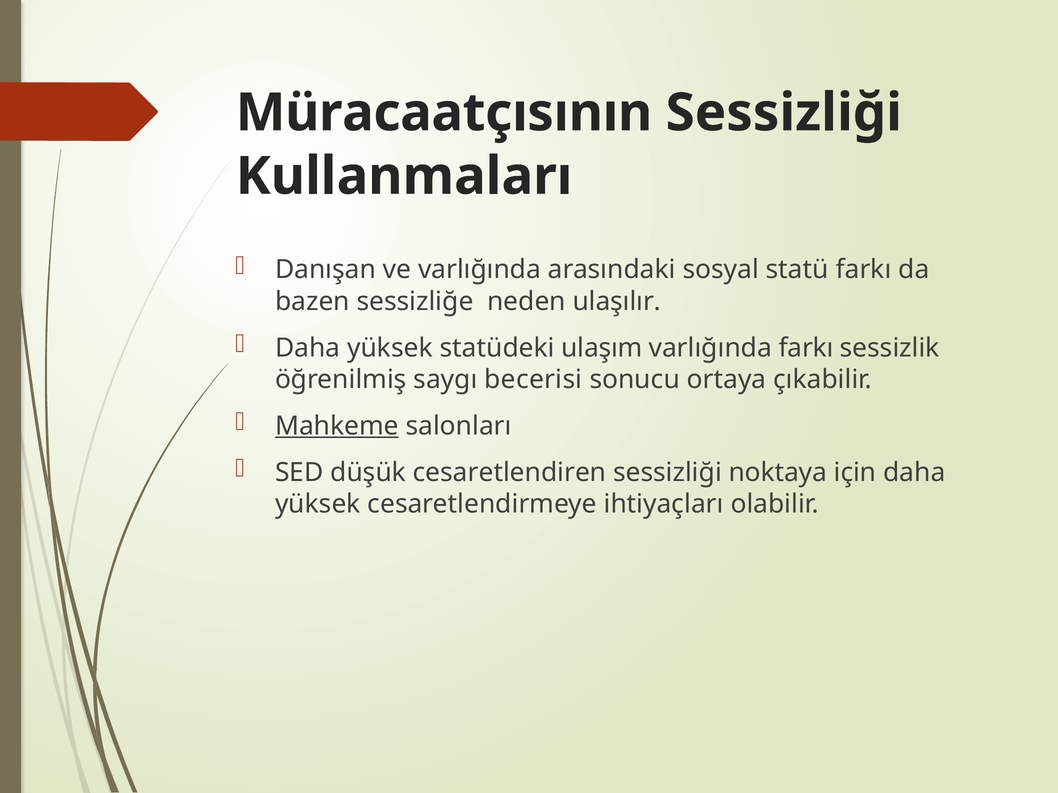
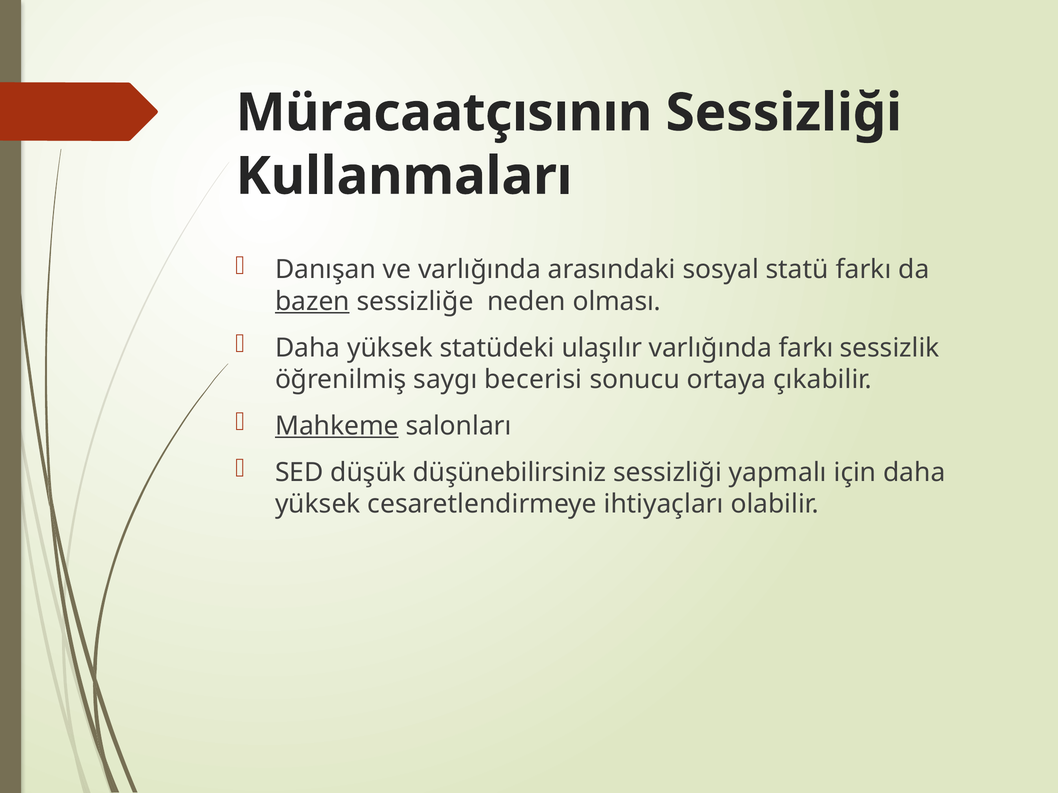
bazen underline: none -> present (312, 302)
ulaşılır: ulaşılır -> olması (617, 302)
ulaşım: ulaşım -> ulaşılır (602, 348)
cesaretlendiren: cesaretlendiren -> düşünebilirsiniz (510, 473)
noktaya: noktaya -> yapmalı (778, 473)
